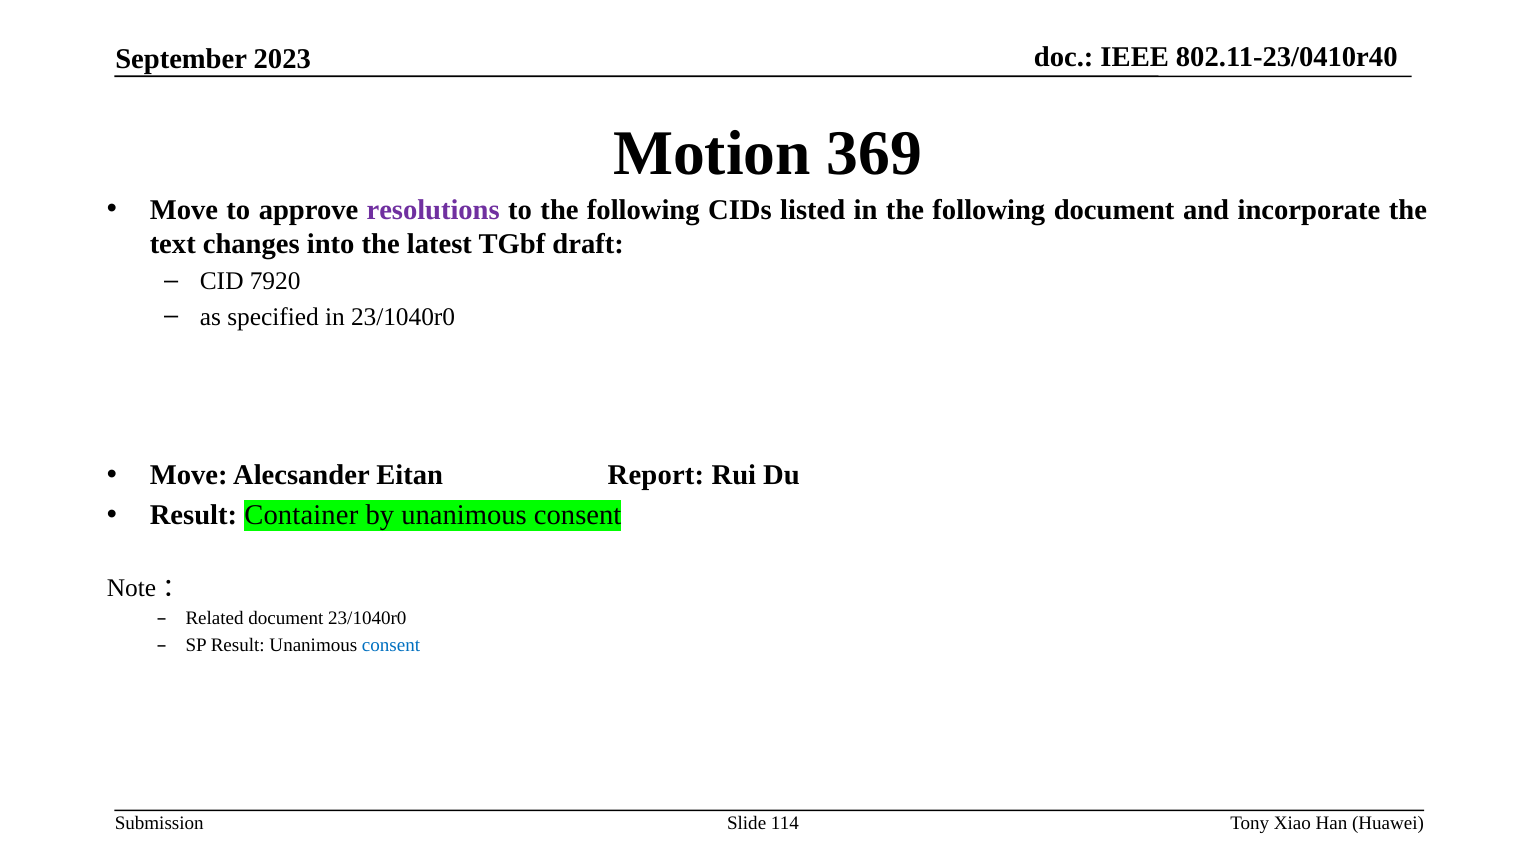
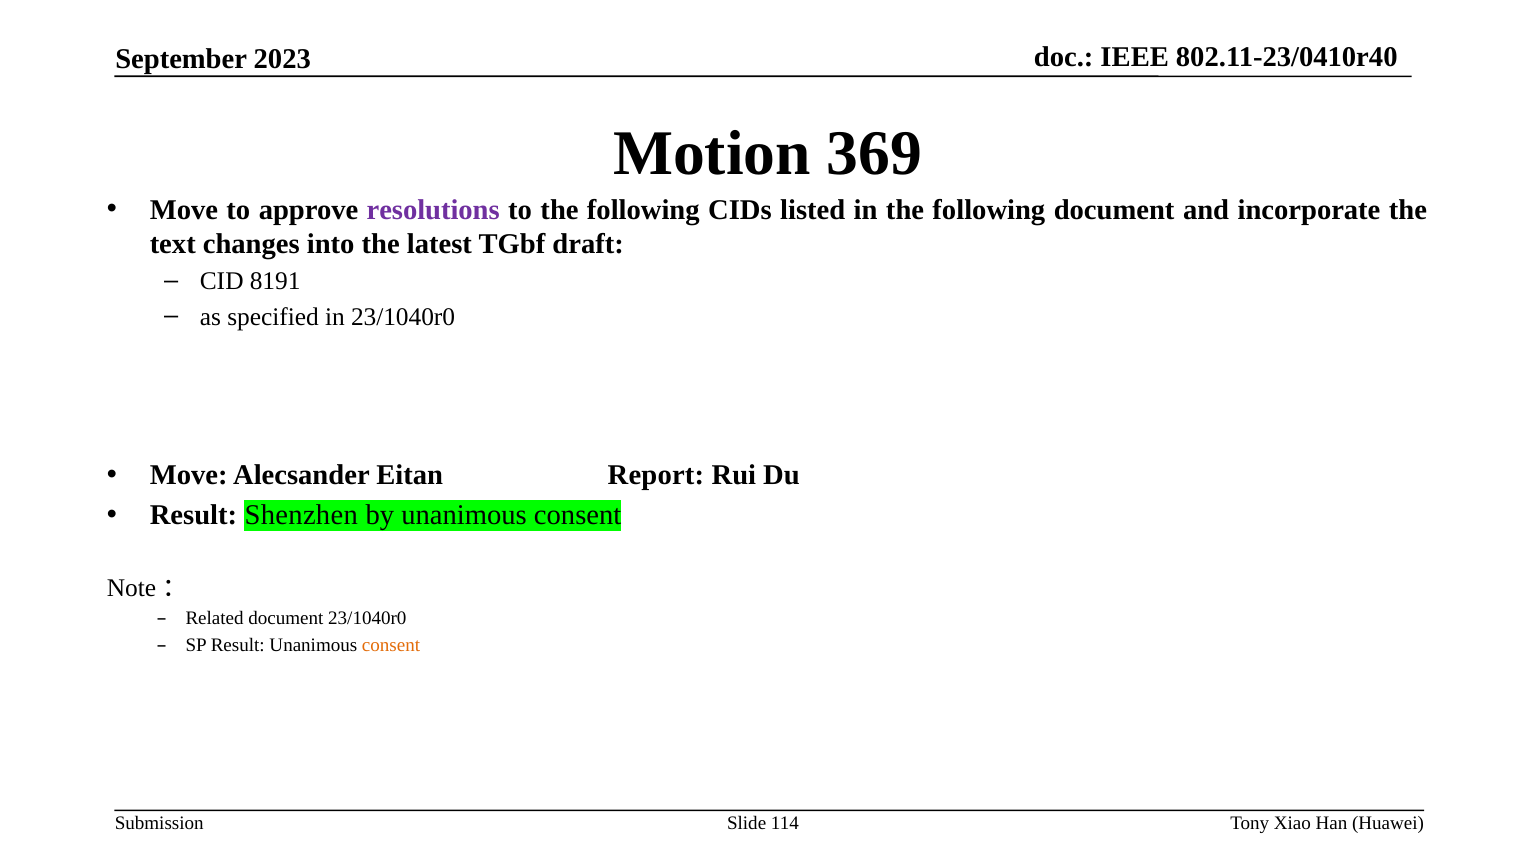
7920: 7920 -> 8191 (275, 282)
Container: Container -> Shenzhen (301, 516)
consent colour: blue -> orange (391, 645)
